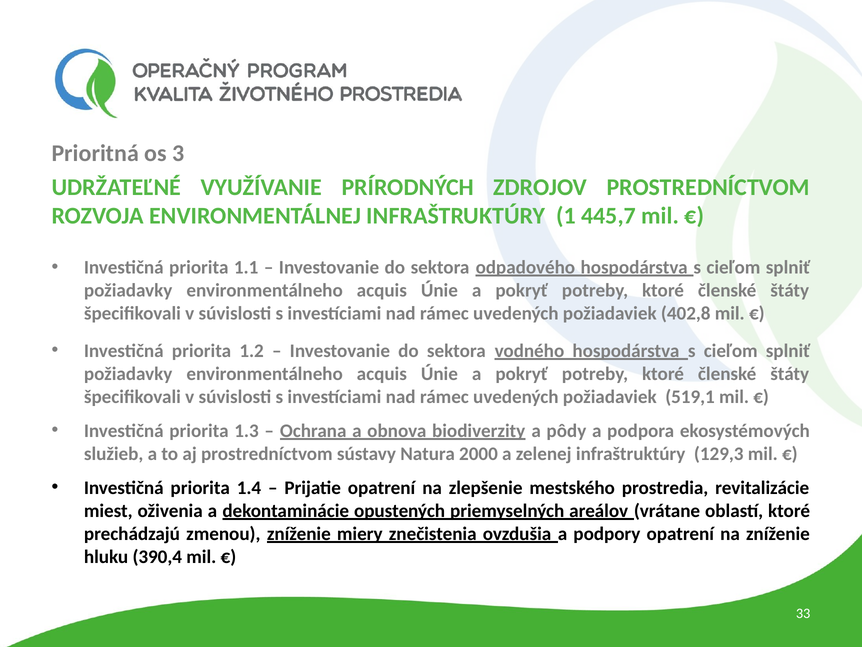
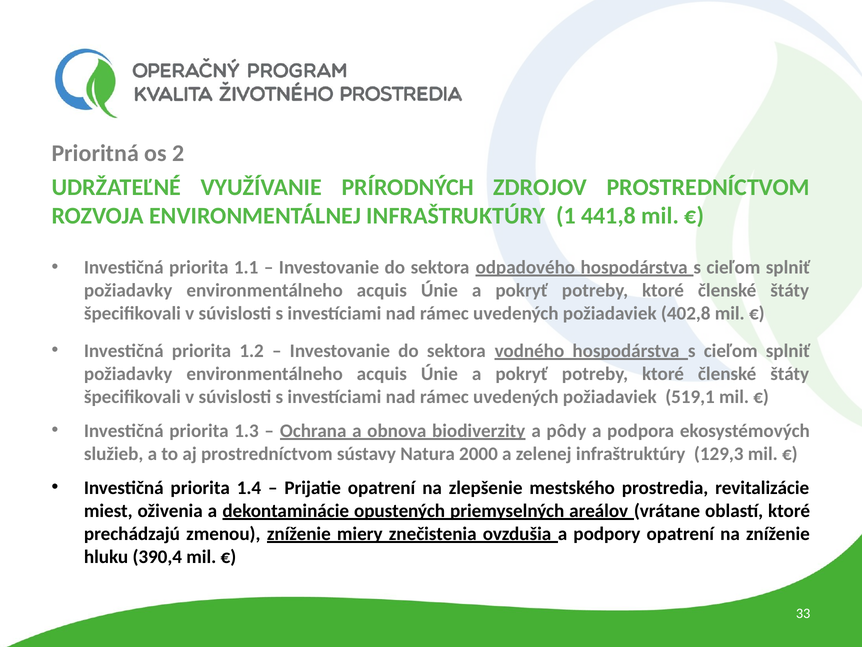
3: 3 -> 2 (178, 153)
445,7: 445,7 -> 441,8 (609, 216)
